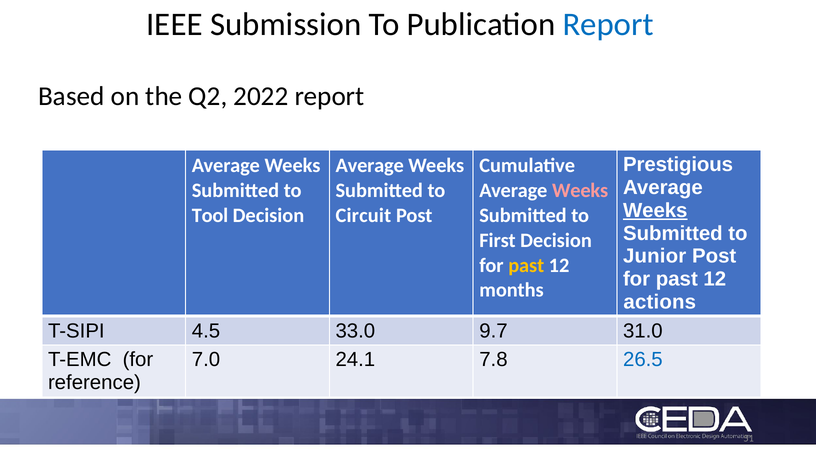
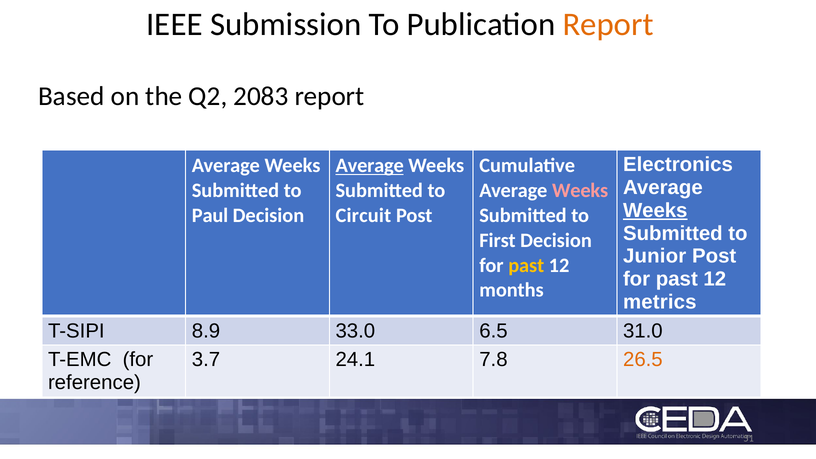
Report colour: blue -> orange (608, 24)
2022: 2022 -> 2083 (261, 96)
Prestigious: Prestigious -> Electronics (678, 165)
Average underline: none -> present (370, 166)
Tool: Tool -> Paul (210, 215)
actions: actions -> metrics (660, 302)
4.5: 4.5 -> 8.9 (206, 331)
9.7: 9.7 -> 6.5 (493, 331)
7.0: 7.0 -> 3.7 (206, 360)
26.5 colour: blue -> orange (643, 360)
